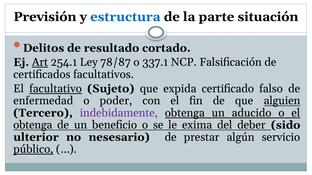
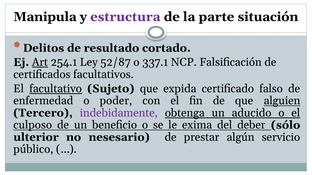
Previsión: Previsión -> Manipula (45, 17)
estructura colour: blue -> purple (125, 17)
78/87: 78/87 -> 52/87 (115, 62)
obtenga: obtenga -> culposo (33, 125)
sido: sido -> sólo (286, 125)
público underline: present -> none (33, 150)
